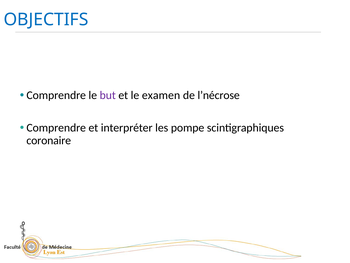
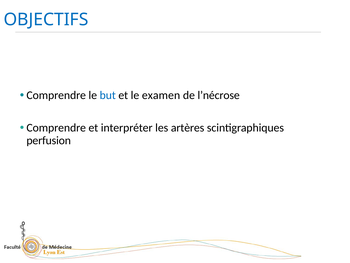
but colour: purple -> blue (108, 95)
pompe: pompe -> artères (188, 128)
coronaire: coronaire -> perfusion (49, 140)
